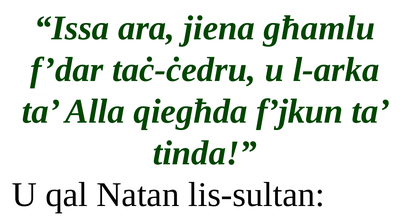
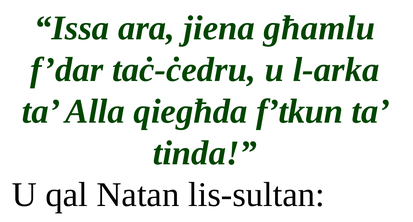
f’jkun: f’jkun -> f’tkun (300, 112)
